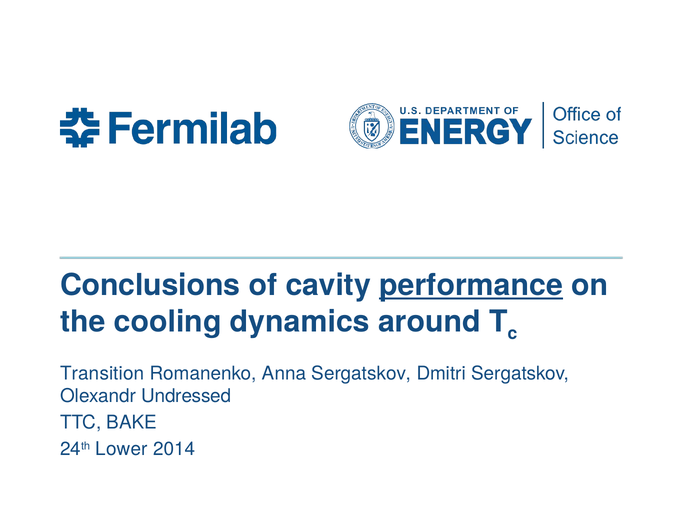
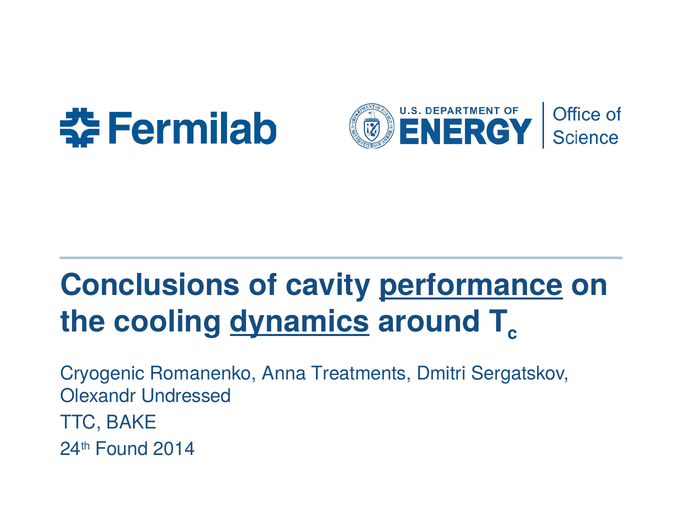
dynamics underline: none -> present (300, 322)
Transition: Transition -> Cryogenic (102, 373)
Anna Sergatskov: Sergatskov -> Treatments (361, 373)
Lower: Lower -> Found (122, 449)
